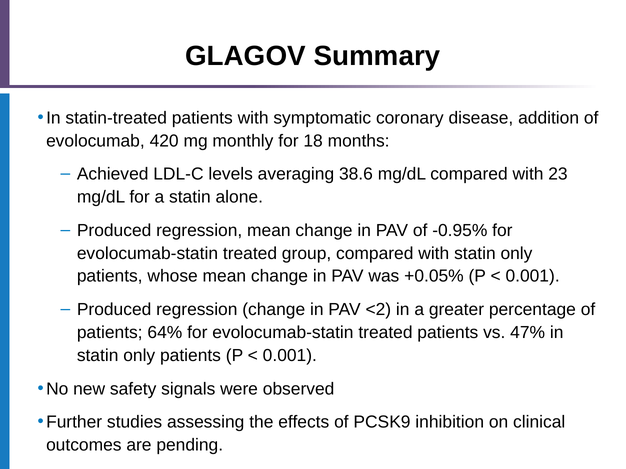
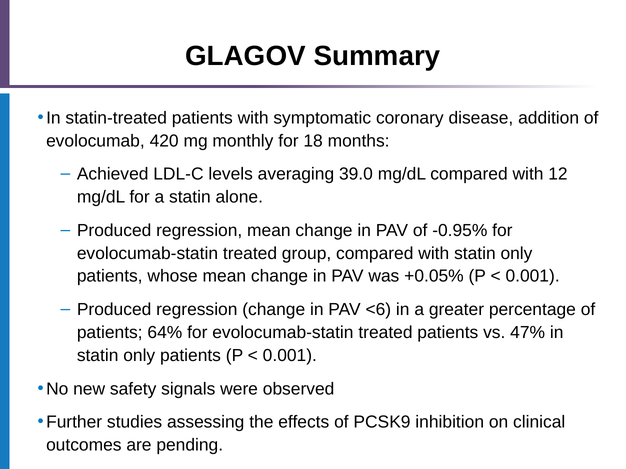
38.6: 38.6 -> 39.0 (356, 174)
23: 23 -> 12 (558, 174)
<2: <2 -> <6 (378, 310)
